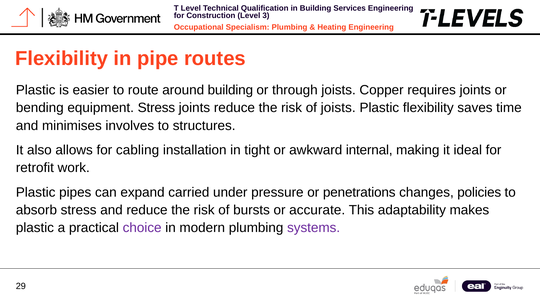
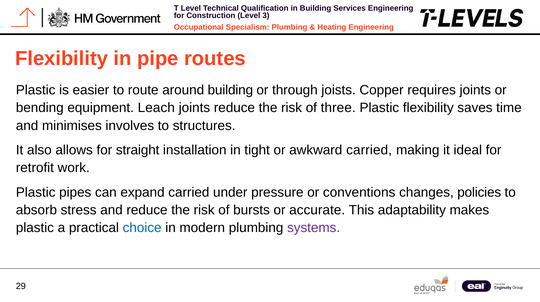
equipment Stress: Stress -> Leach (156, 108)
of joists: joists -> three (338, 108)
cabling: cabling -> straight (138, 150)
awkward internal: internal -> carried (369, 150)
penetrations: penetrations -> conventions (359, 192)
choice colour: purple -> blue (142, 228)
